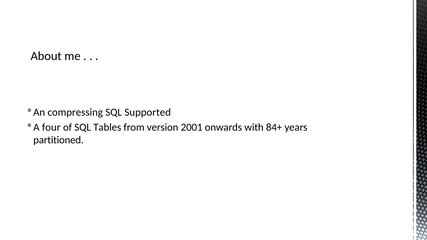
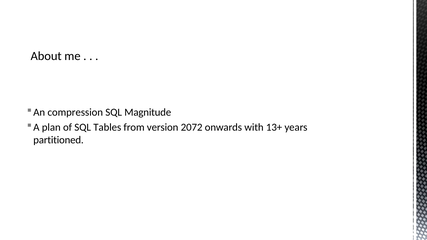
compressing: compressing -> compression (75, 112)
Supported: Supported -> Magnitude (148, 112)
four: four -> plan (51, 127)
2001: 2001 -> 2072 (192, 127)
84+: 84+ -> 13+ (274, 127)
